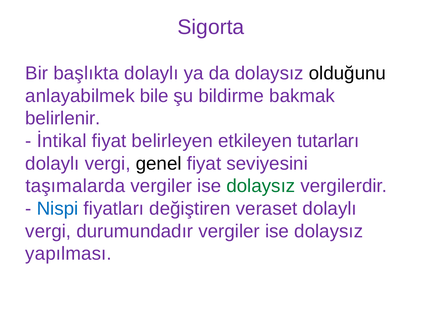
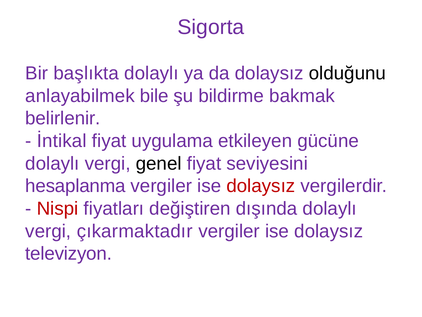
belirleyen: belirleyen -> uygulama (172, 141)
tutarları: tutarları -> gücüne (328, 141)
taşımalarda: taşımalarda -> hesaplanma (75, 186)
dolaysız colour: green -> red (261, 186)
Nispi colour: blue -> red (58, 208)
veraset: veraset -> dışında (267, 208)
durumundadır: durumundadır -> çıkarmaktadır (135, 231)
yapılması: yapılması -> televizyon (69, 253)
